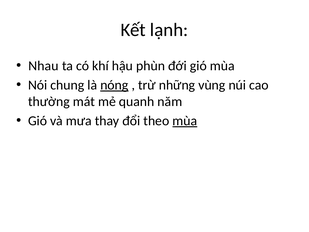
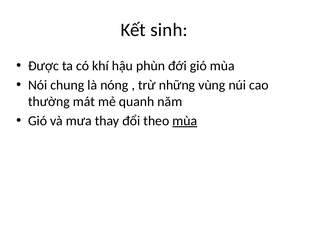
lạnh: lạnh -> sinh (169, 30)
Nhau: Nhau -> Được (43, 66)
nóng underline: present -> none (114, 85)
